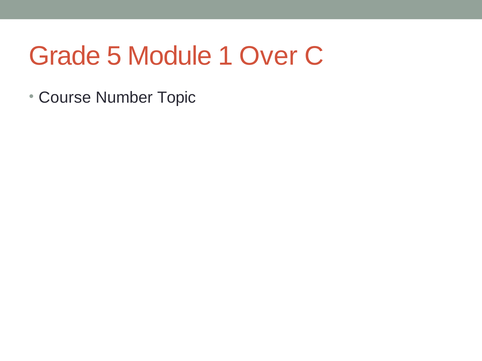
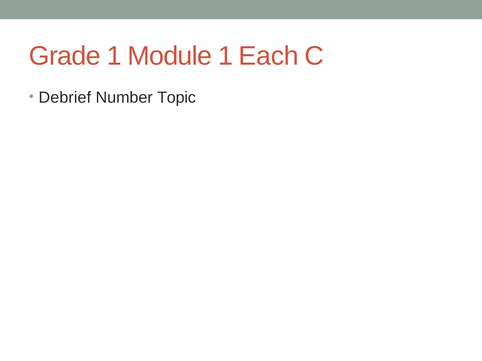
Grade 5: 5 -> 1 (114, 56)
Over: Over -> Each (269, 56)
Course: Course -> Debrief (65, 98)
